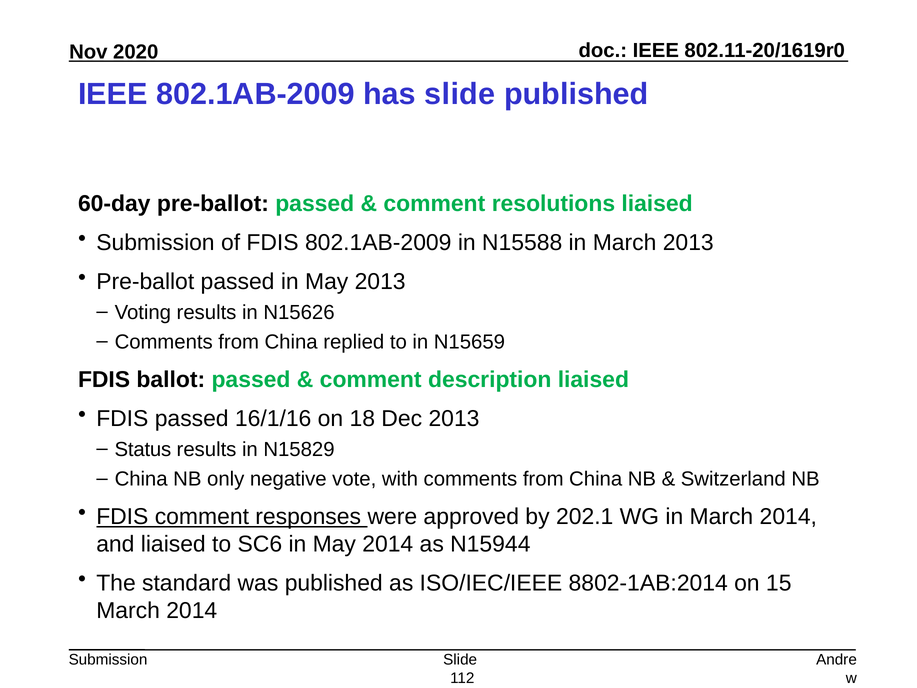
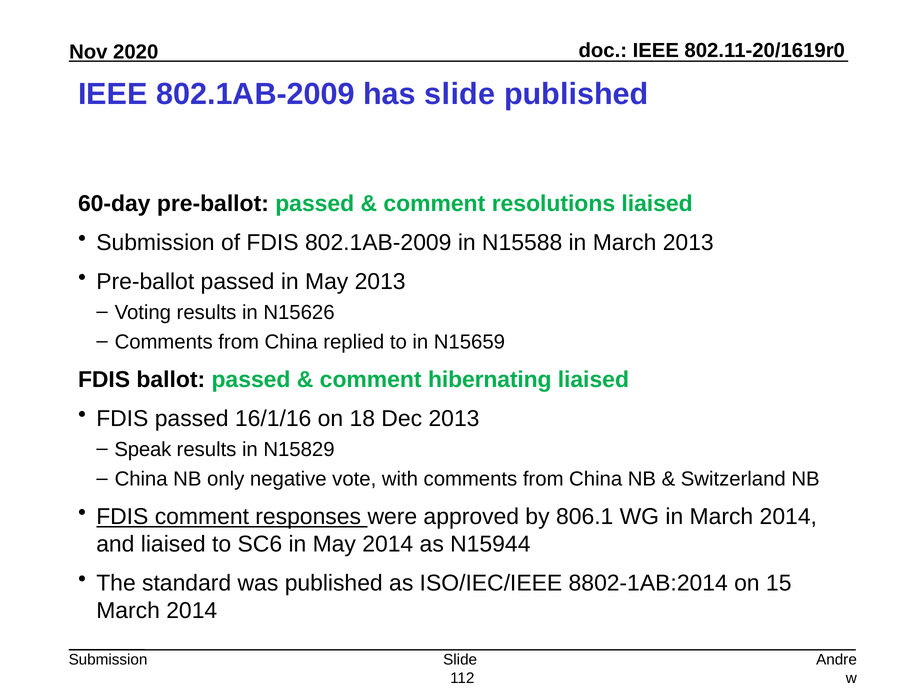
description: description -> hibernating (490, 379)
Status: Status -> Speak (143, 449)
202.1: 202.1 -> 806.1 (585, 516)
